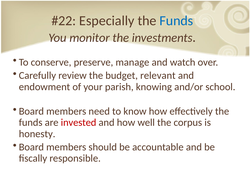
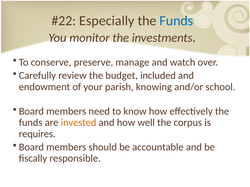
relevant: relevant -> included (158, 76)
invested colour: red -> orange (79, 123)
honesty: honesty -> requires (37, 134)
